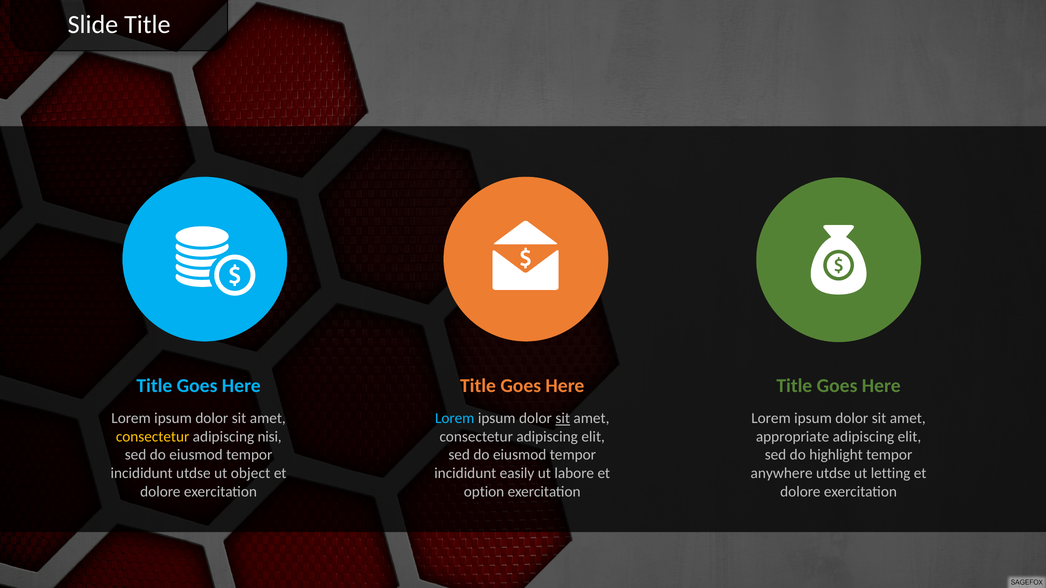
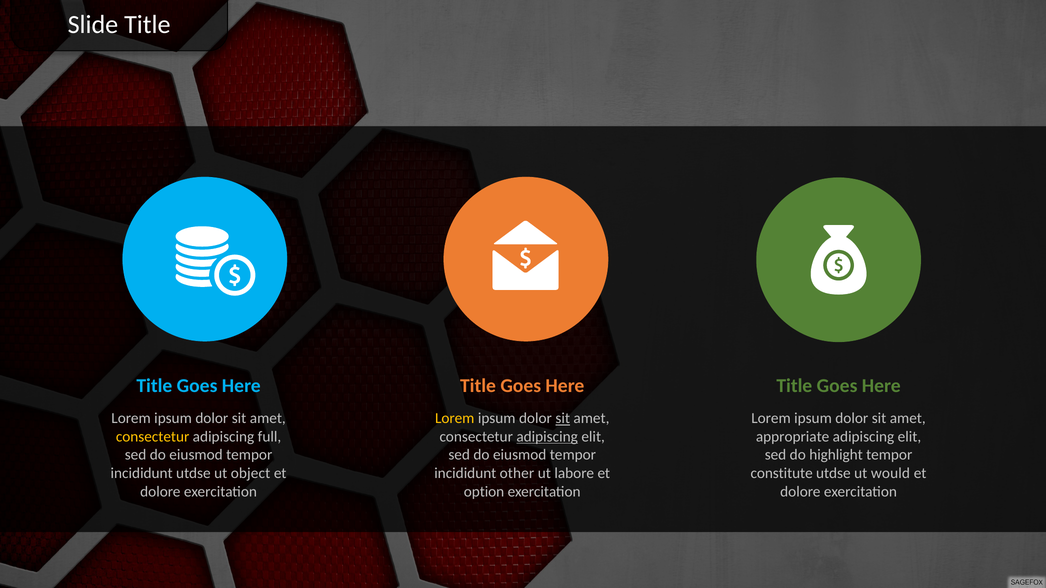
Lorem colour: light blue -> yellow (455, 419)
nisi: nisi -> full (270, 437)
adipiscing underline: none -> present (547, 437)
easily: easily -> other (517, 474)
anywhere: anywhere -> constitute (782, 474)
letting: letting -> would (890, 474)
